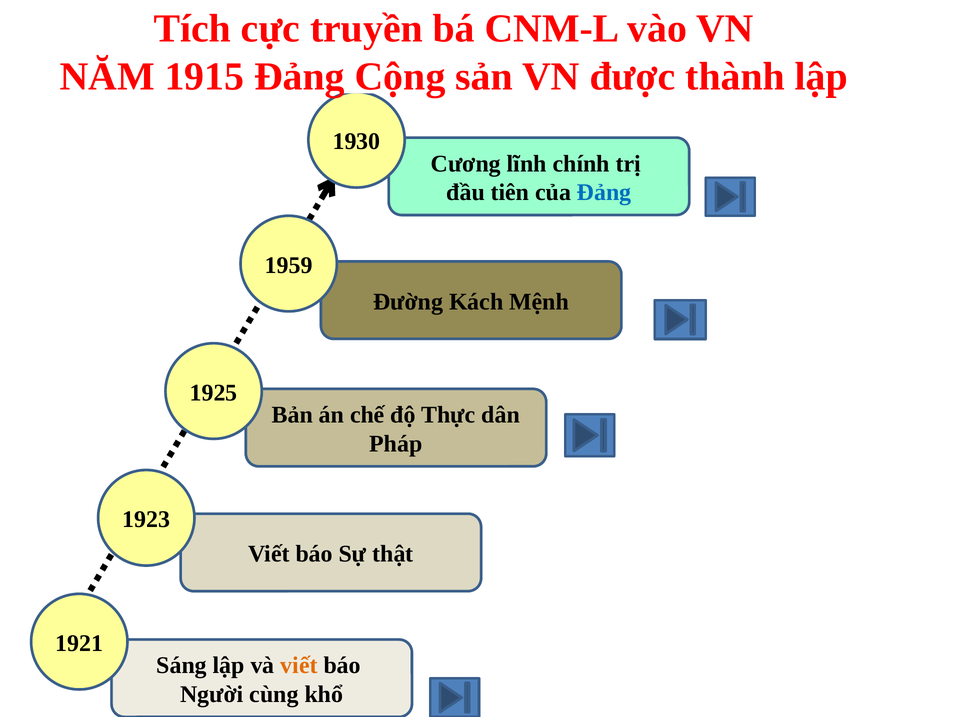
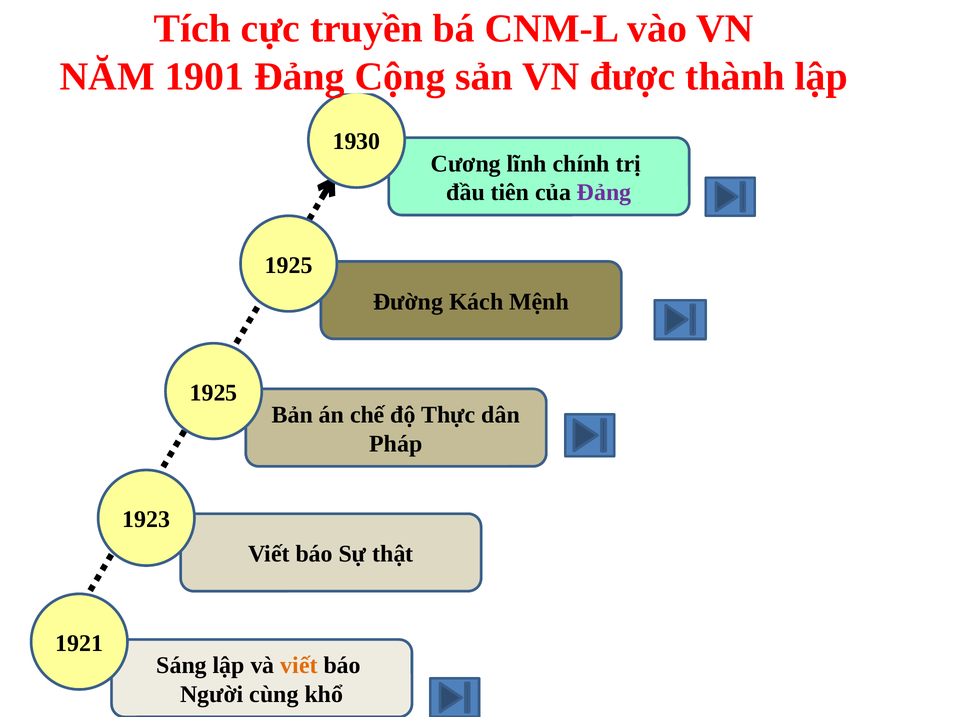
1915: 1915 -> 1901 (204, 77)
Đảng colour: blue -> purple (604, 192)
1959: 1959 -> 1925 (289, 265)
